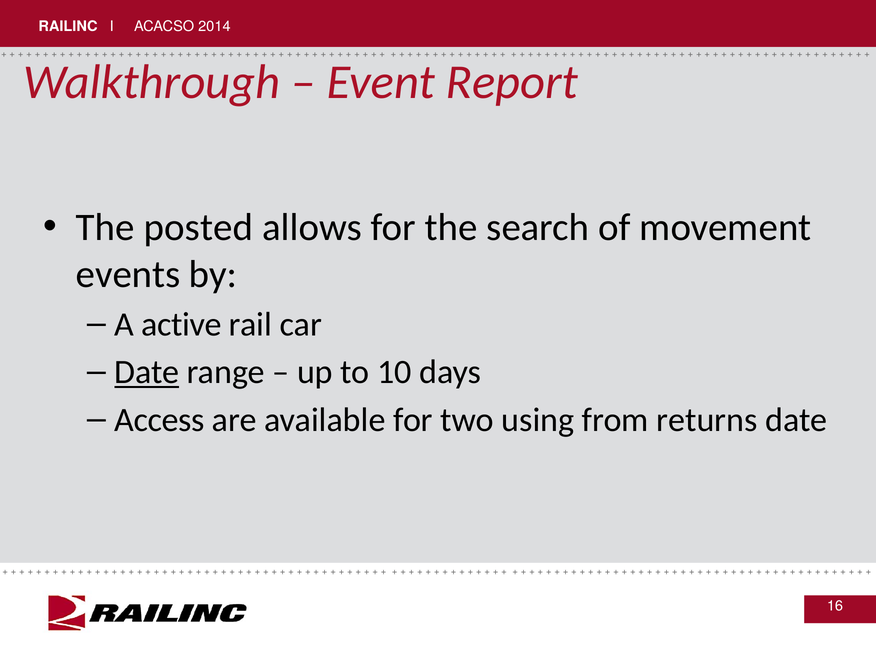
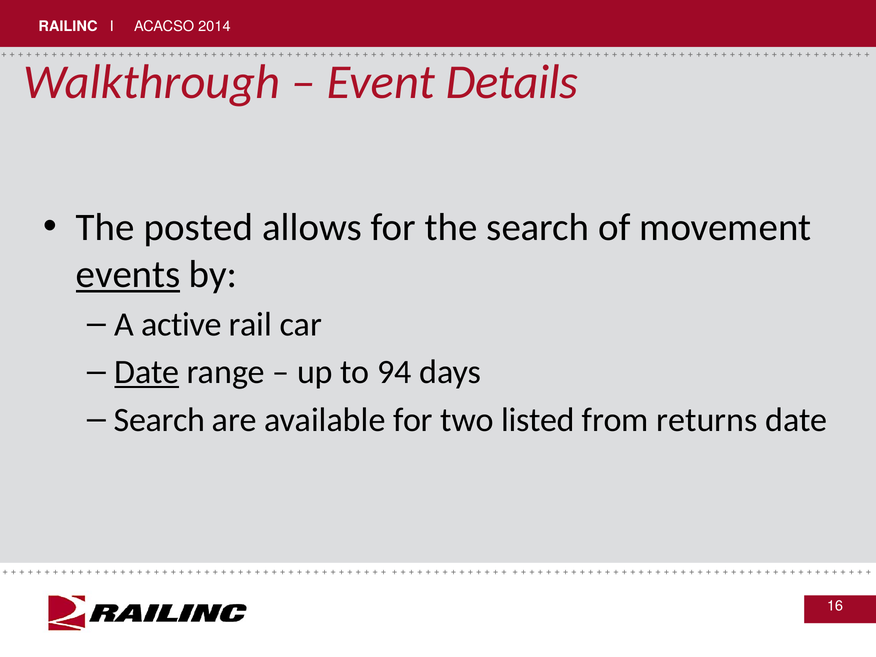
Report: Report -> Details (512, 82)
events underline: none -> present (128, 274)
10: 10 -> 94 (394, 372)
Access: Access -> Search (159, 420)
using: using -> listed (538, 420)
